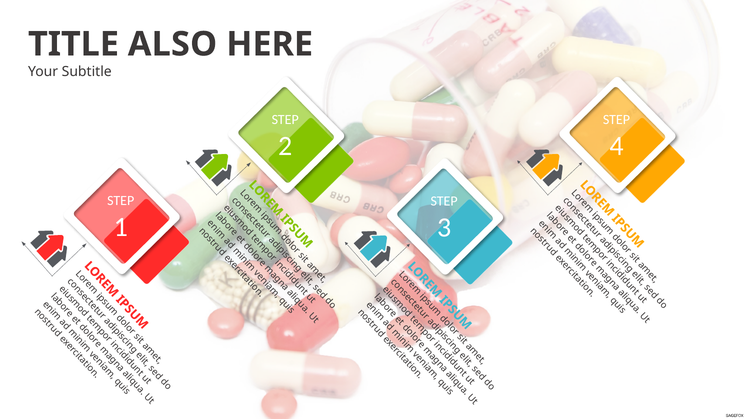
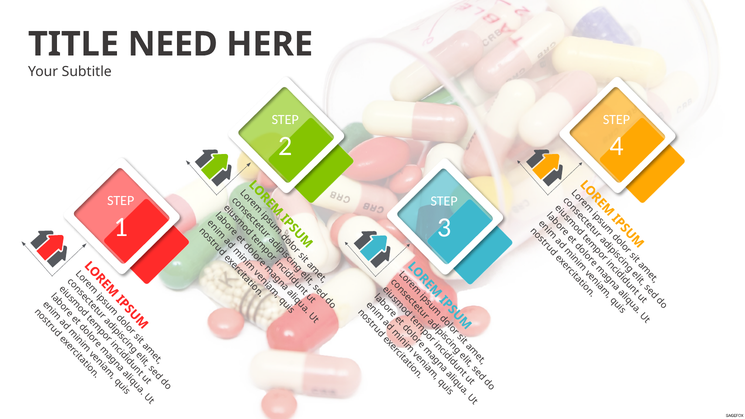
ALSO: ALSO -> NEED (173, 44)
